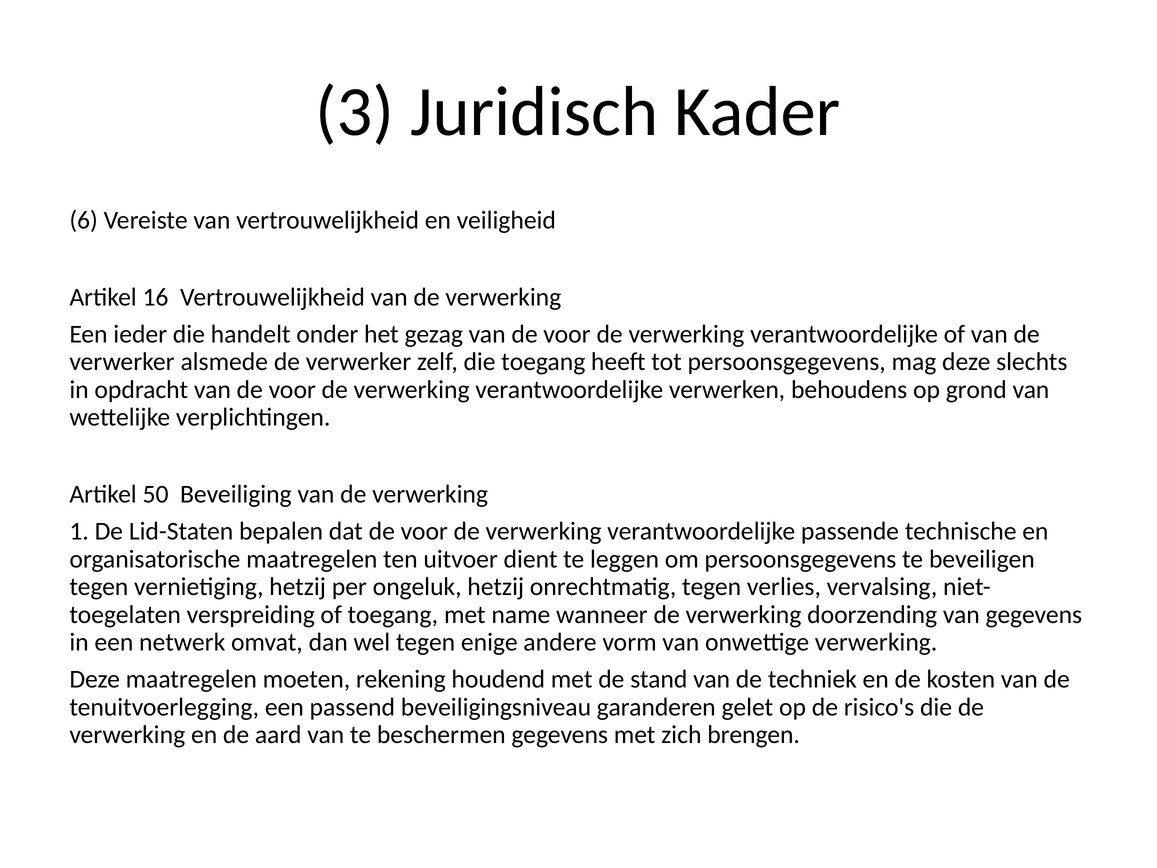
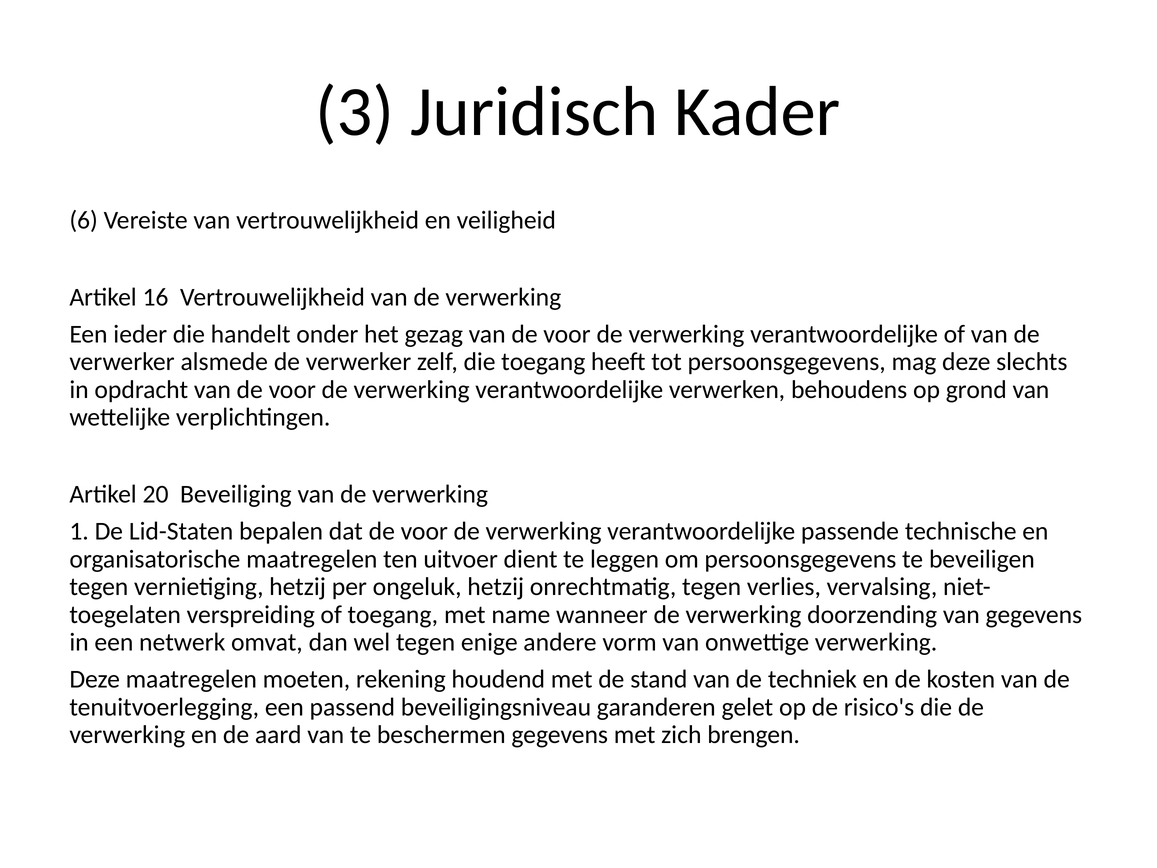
50: 50 -> 20 (156, 494)
